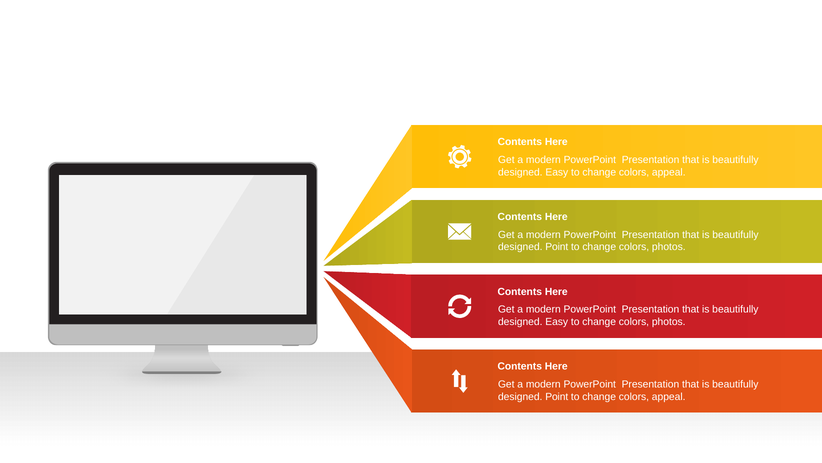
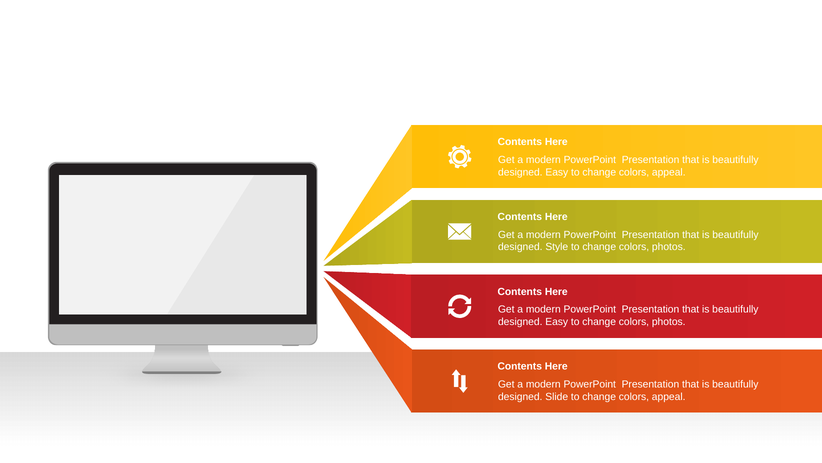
Point: Point -> Style (557, 247)
Point: Point -> Slide (557, 396)
